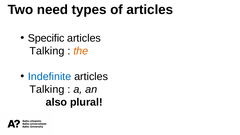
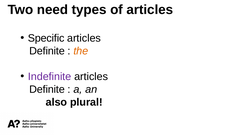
Talking: Talking -> Definite (47, 51)
Indefinite colour: blue -> purple (50, 77)
Talking: Talking -> Definite (47, 89)
